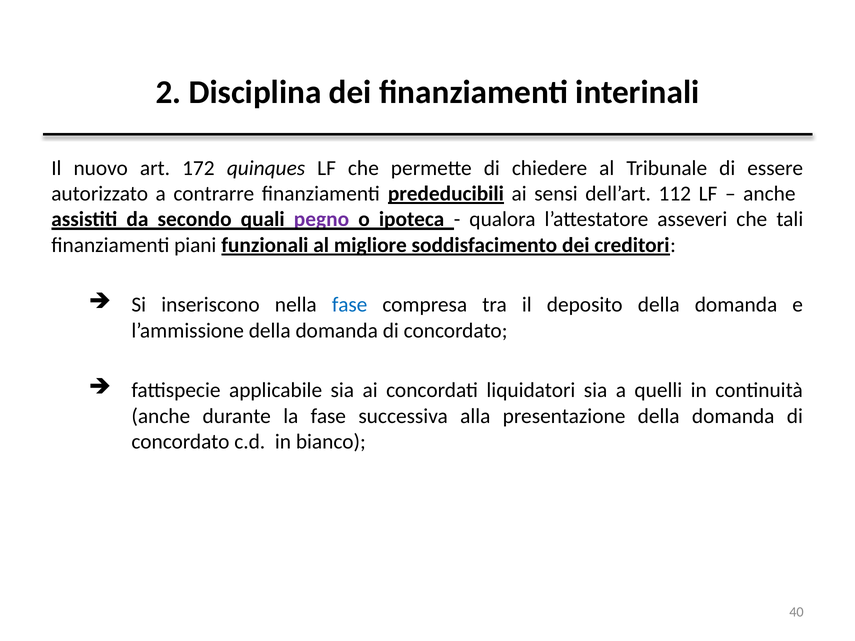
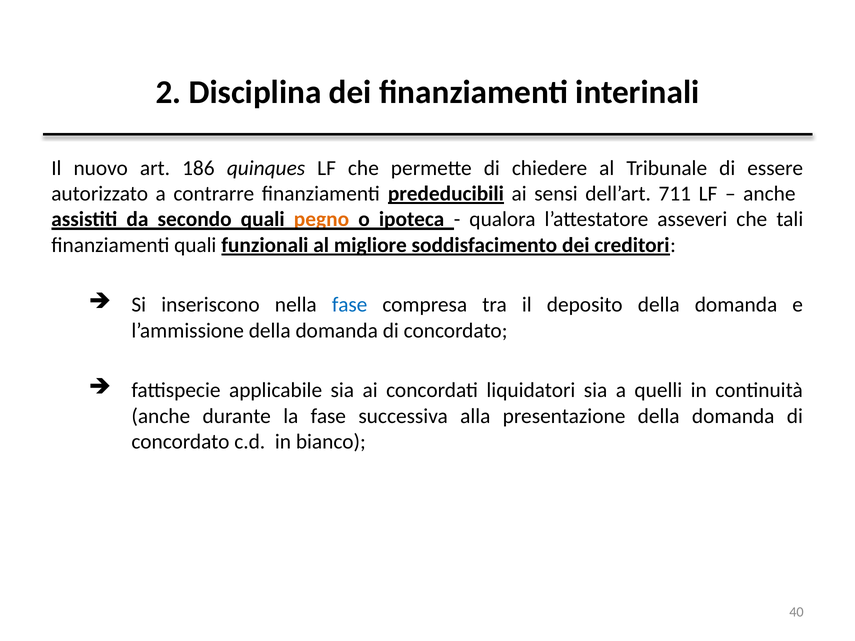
172: 172 -> 186 (198, 168)
112: 112 -> 711 (675, 194)
pegno colour: purple -> orange (321, 220)
finanziamenti piani: piani -> quali (195, 245)
